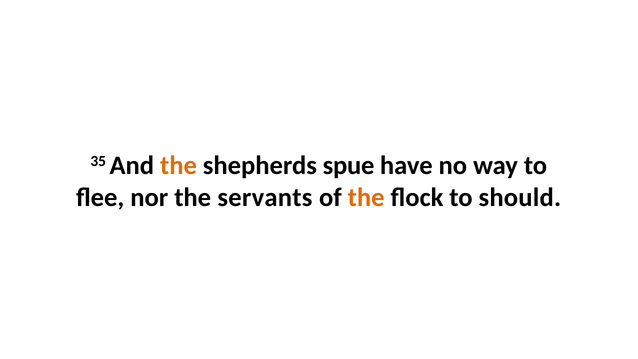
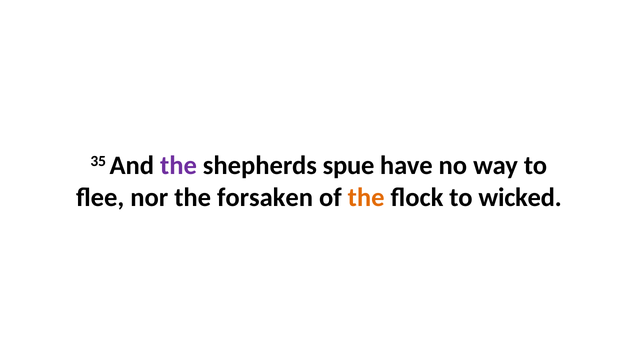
the colour: orange -> purple (179, 165)
servants: servants -> forsaken (265, 197)
should: should -> wicked (520, 197)
